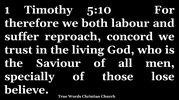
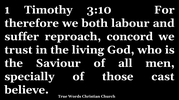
5:10: 5:10 -> 3:10 (99, 10)
lose: lose -> cast (163, 77)
